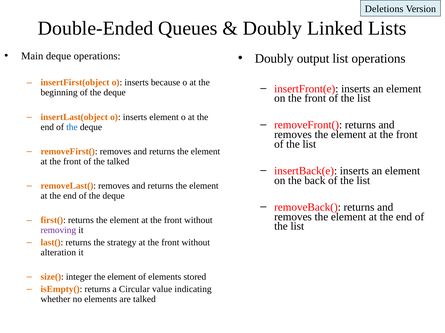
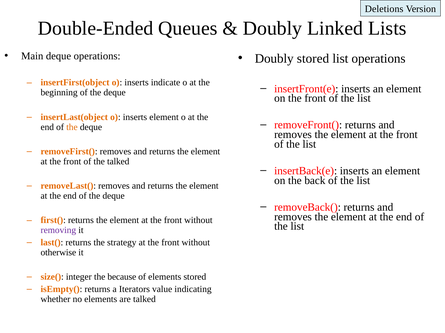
Doubly output: output -> stored (313, 59)
because: because -> indicate (166, 83)
the colour: blue -> orange (72, 127)
alteration: alteration -> otherwise (58, 253)
element: element -> because (122, 278)
Circular: Circular -> Iterators (134, 290)
